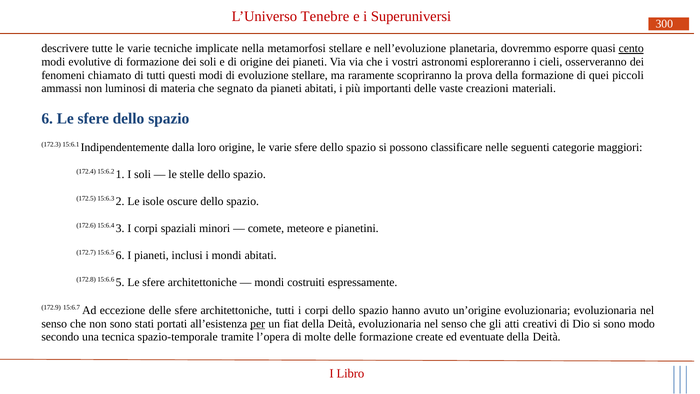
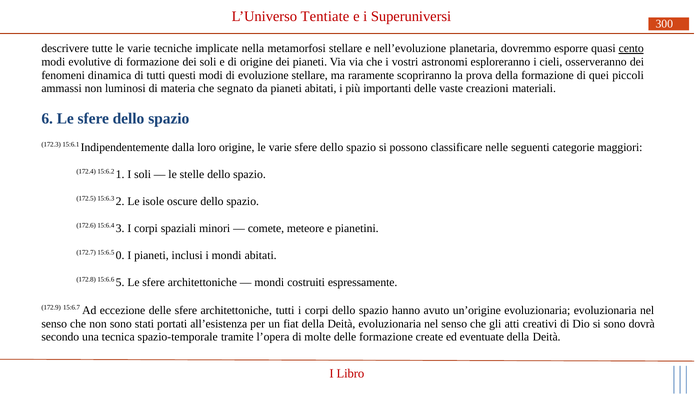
Tenebre: Tenebre -> Tentiate (325, 16)
chiamato: chiamato -> dinamica (110, 75)
15:6.5 6: 6 -> 0 (120, 256)
per underline: present -> none (258, 324)
modo: modo -> dovrà (642, 324)
